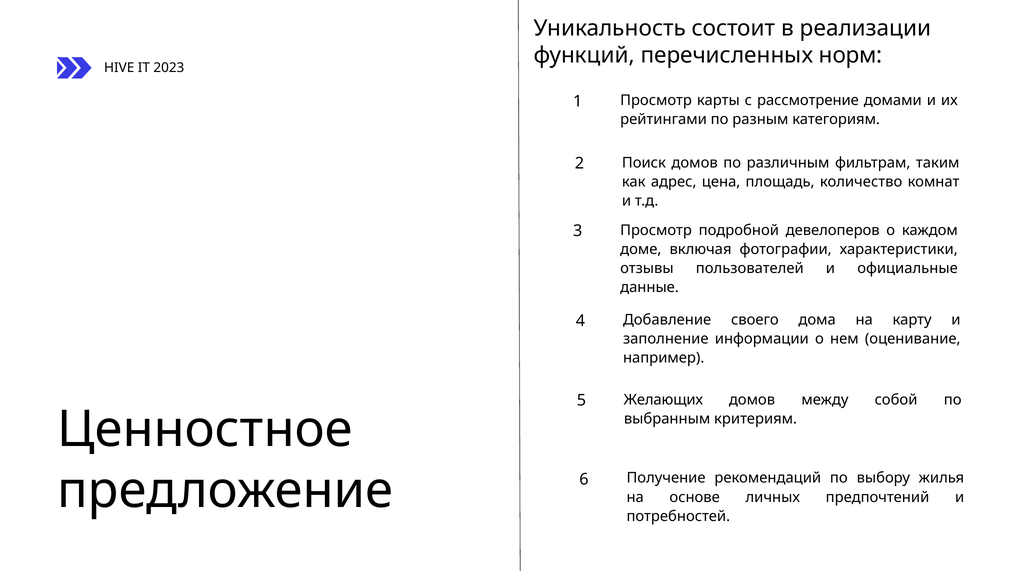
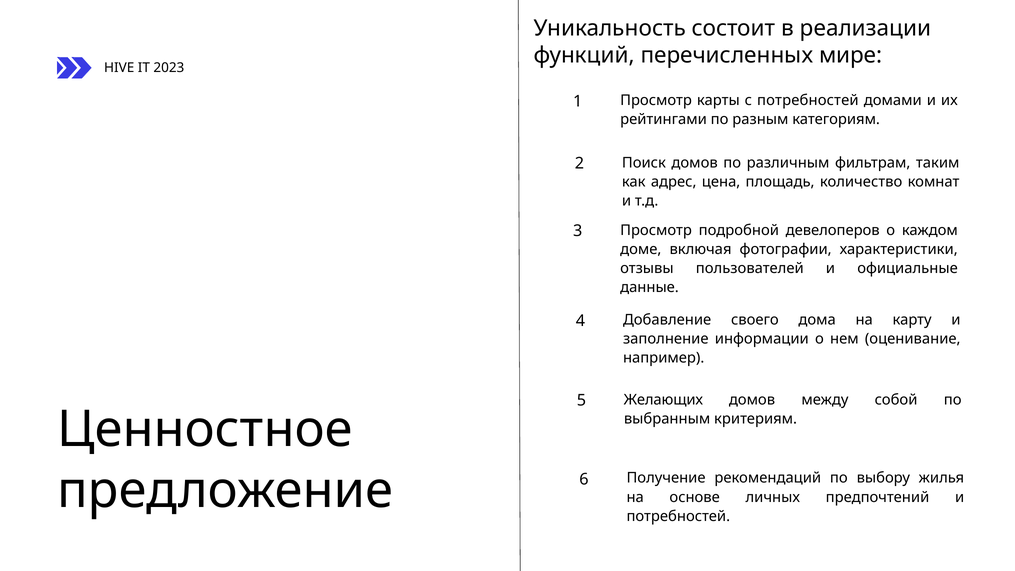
норм: норм -> мире (851, 55)
с рассмотрение: рассмотрение -> потребностей (808, 100)
